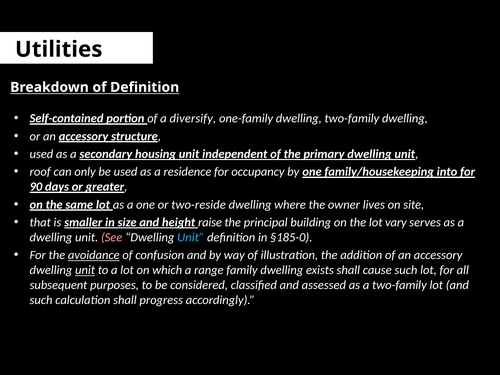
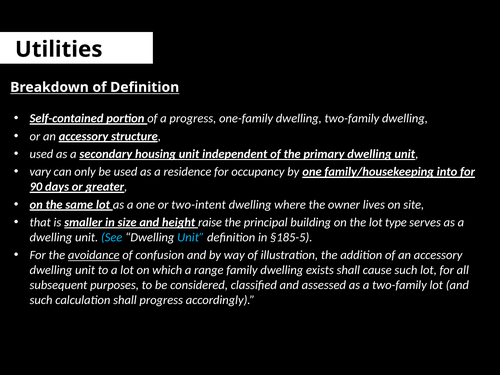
a diversify: diversify -> progress (193, 118)
roof: roof -> vary (40, 172)
two-reside: two-reside -> two-intent (199, 205)
vary: vary -> type (396, 222)
See colour: pink -> light blue (112, 237)
§185-0: §185-0 -> §185-5 (291, 237)
unit underline: present -> none (85, 270)
